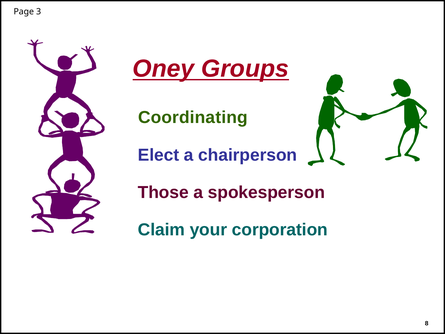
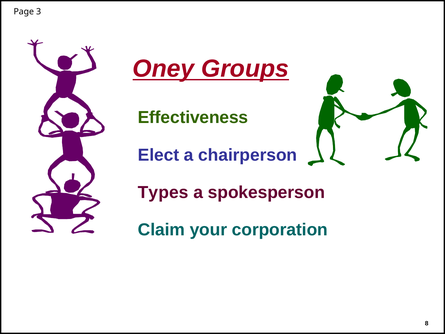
Coordinating: Coordinating -> Effectiveness (193, 117)
Those: Those -> Types (163, 192)
